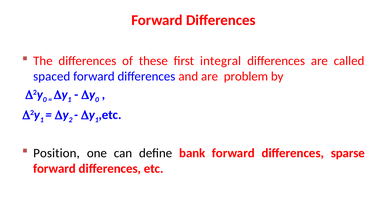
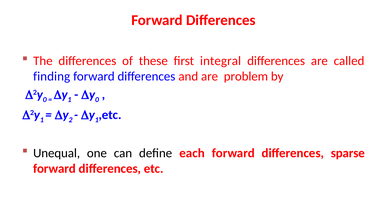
spaced: spaced -> finding (52, 76)
Position: Position -> Unequal (57, 153)
bank: bank -> each (192, 153)
